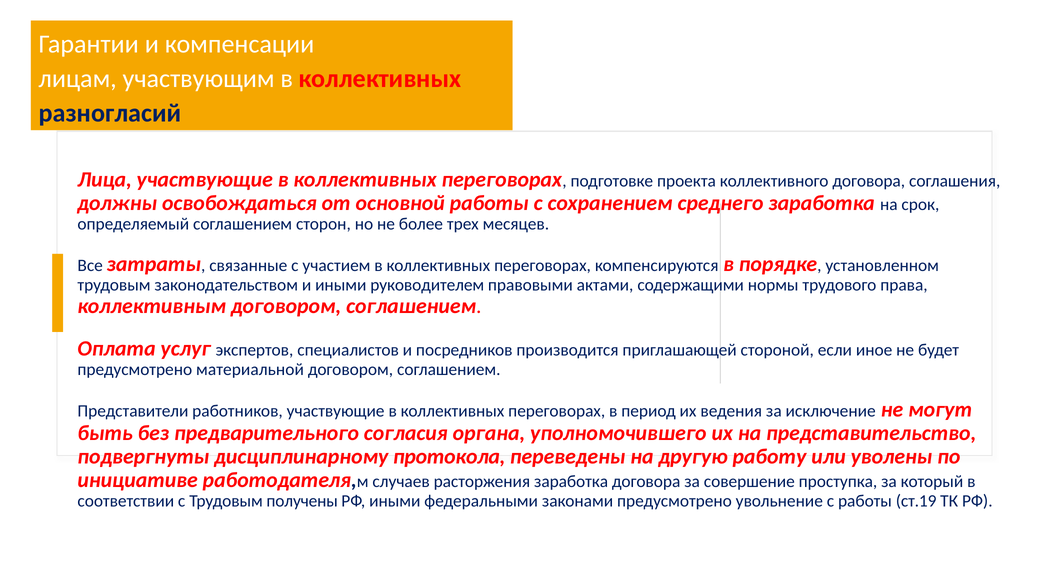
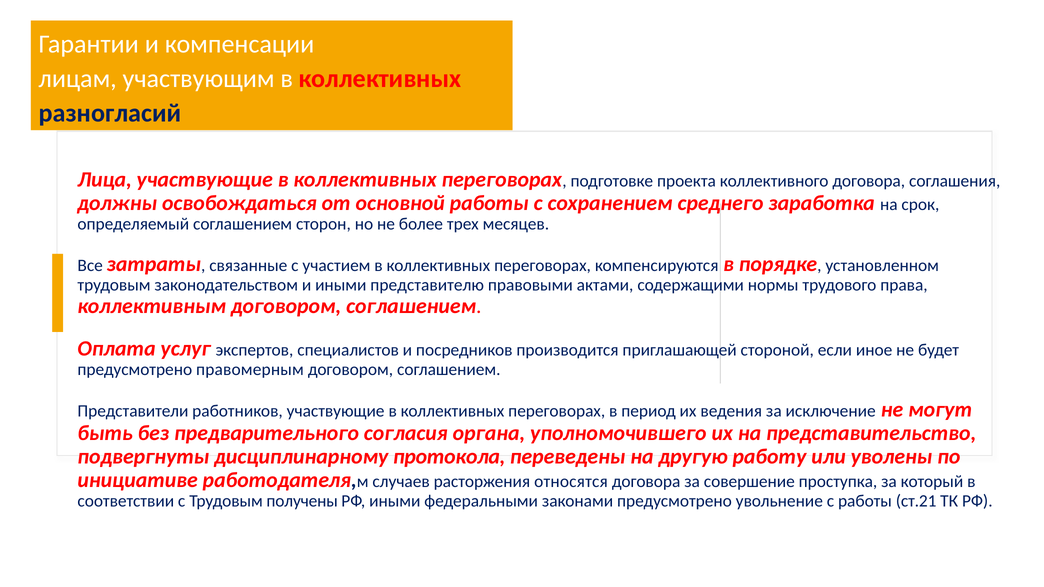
руководителем: руководителем -> представителю (427, 285)
материальной: материальной -> правомерным (250, 370)
расторжения заработка: заработка -> относятся (571, 482)
ст.19: ст.19 -> ст.21 (916, 501)
